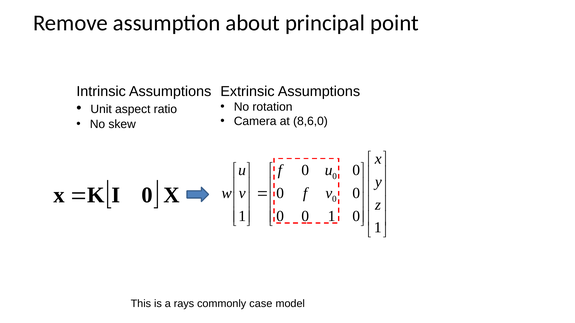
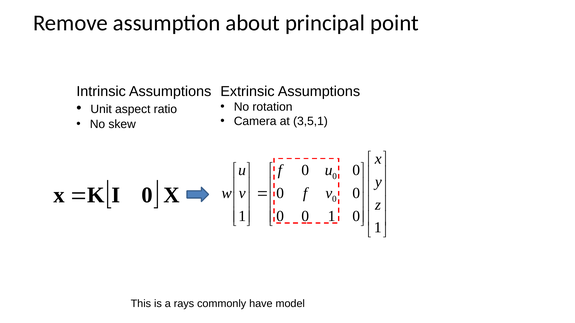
8,6,0: 8,6,0 -> 3,5,1 (310, 121)
case: case -> have (261, 304)
